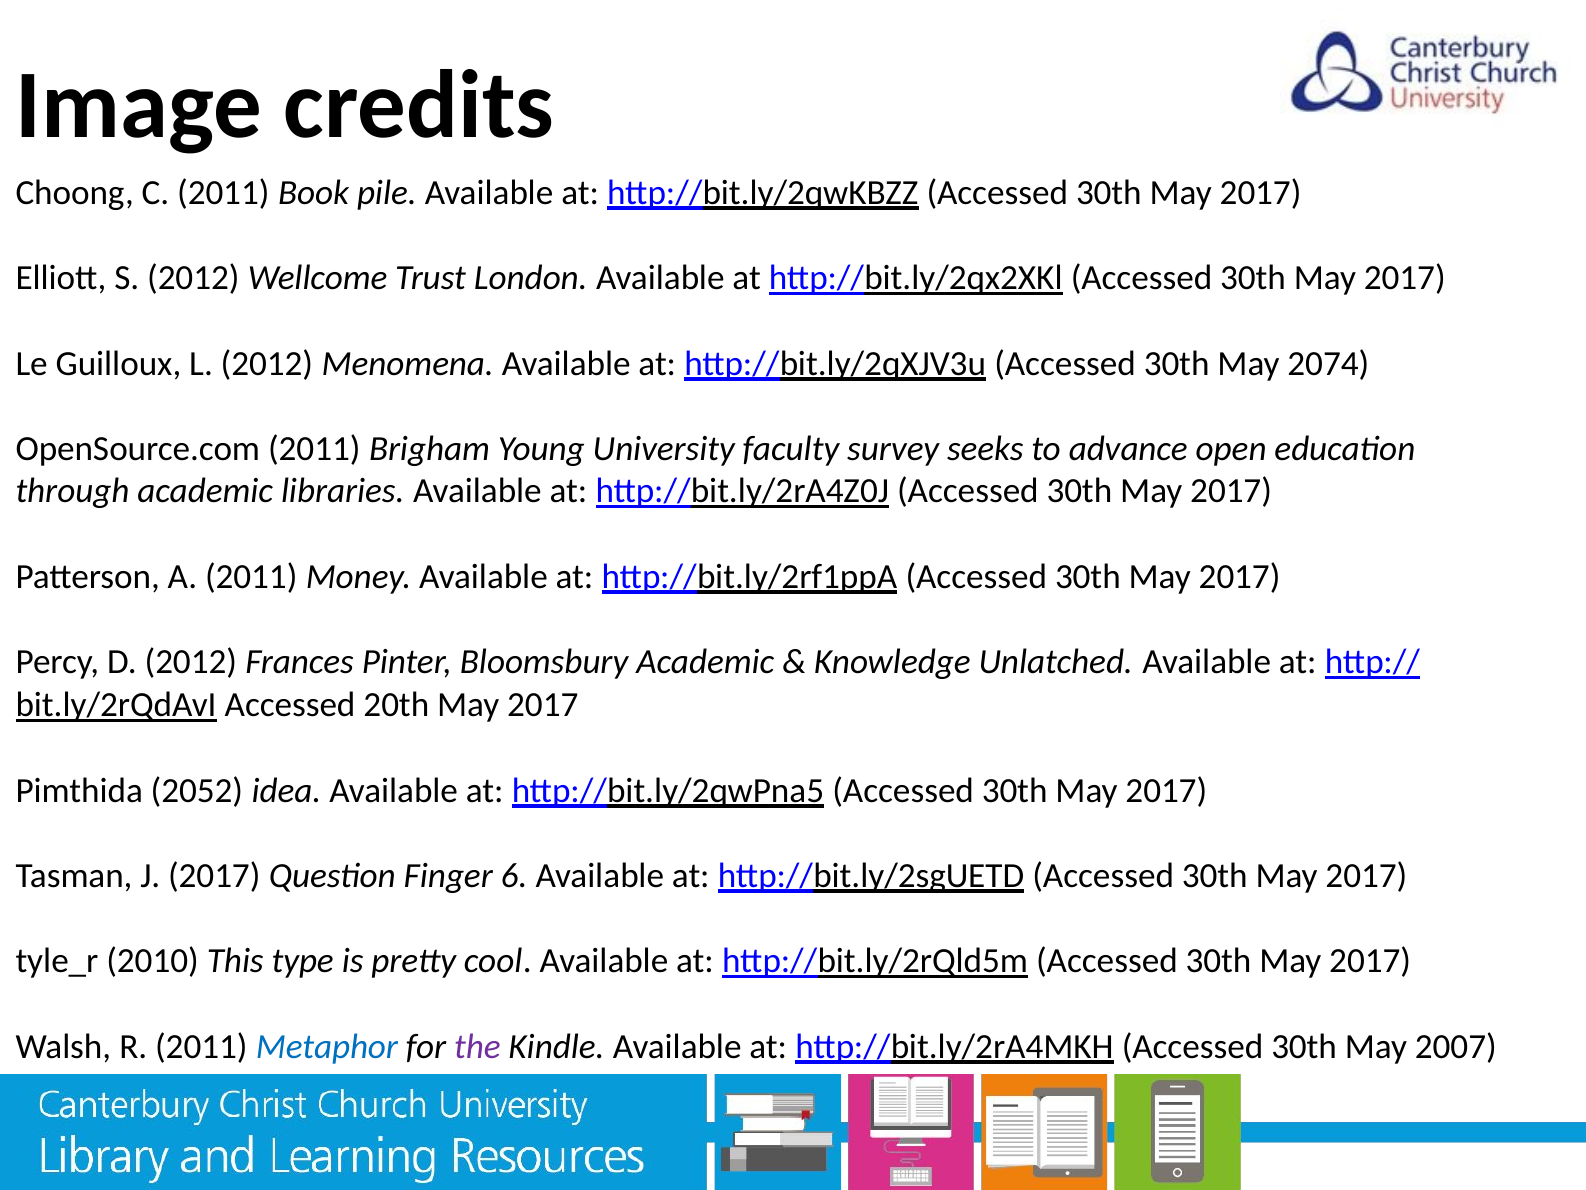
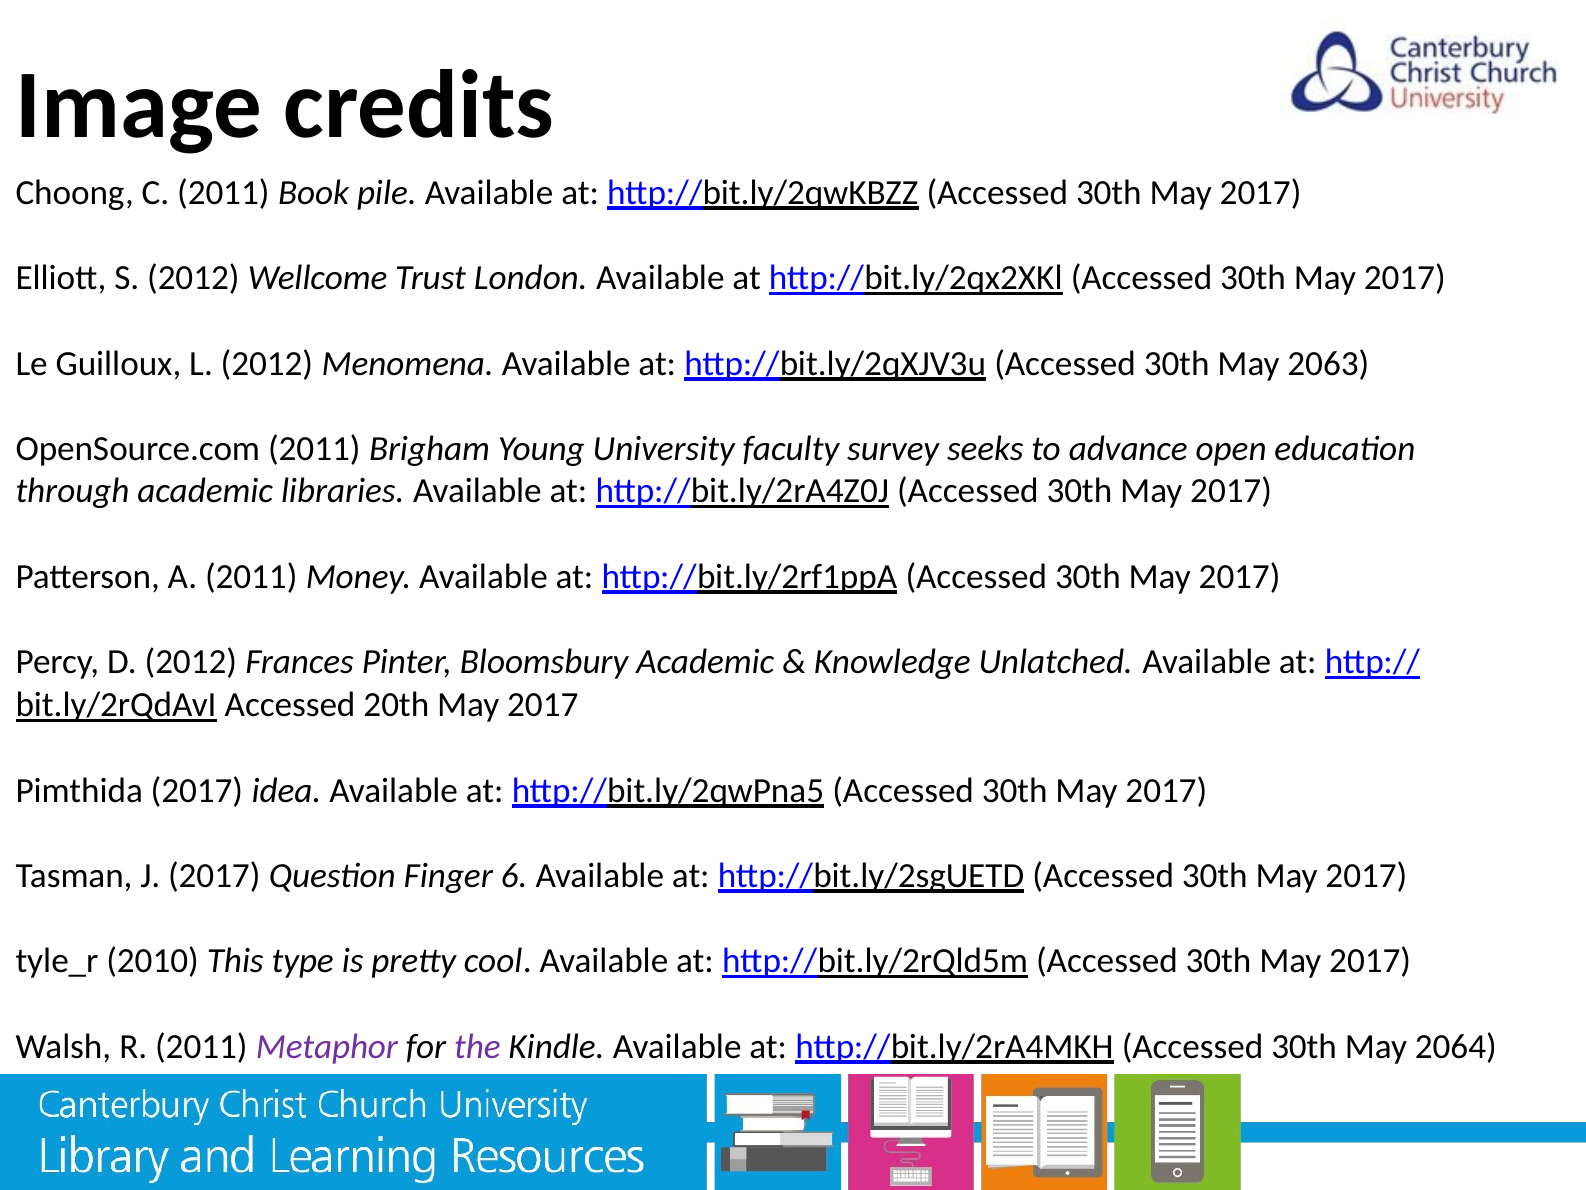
2074: 2074 -> 2063 (1328, 363)
Pimthida 2052: 2052 -> 2017 (197, 790)
Metaphor colour: blue -> purple (327, 1046)
2007: 2007 -> 2064 (1456, 1046)
